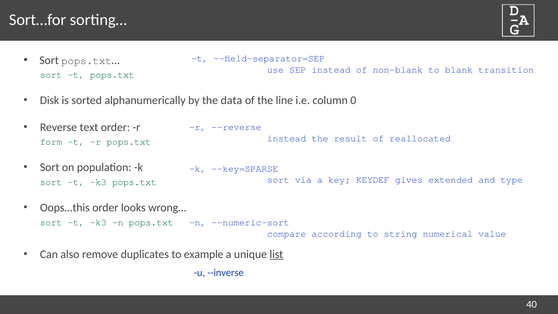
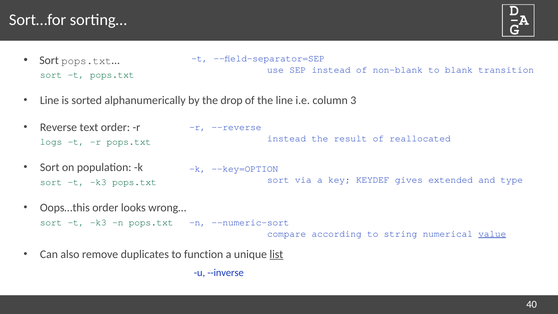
Disk: Disk -> Line (50, 100)
data: data -> drop (232, 100)
0: 0 -> 3 (353, 100)
form: form -> logs (51, 142)
--key=SPARSE: --key=SPARSE -> --key=OPTION (245, 169)
value underline: none -> present (492, 234)
example: example -> function (204, 254)
